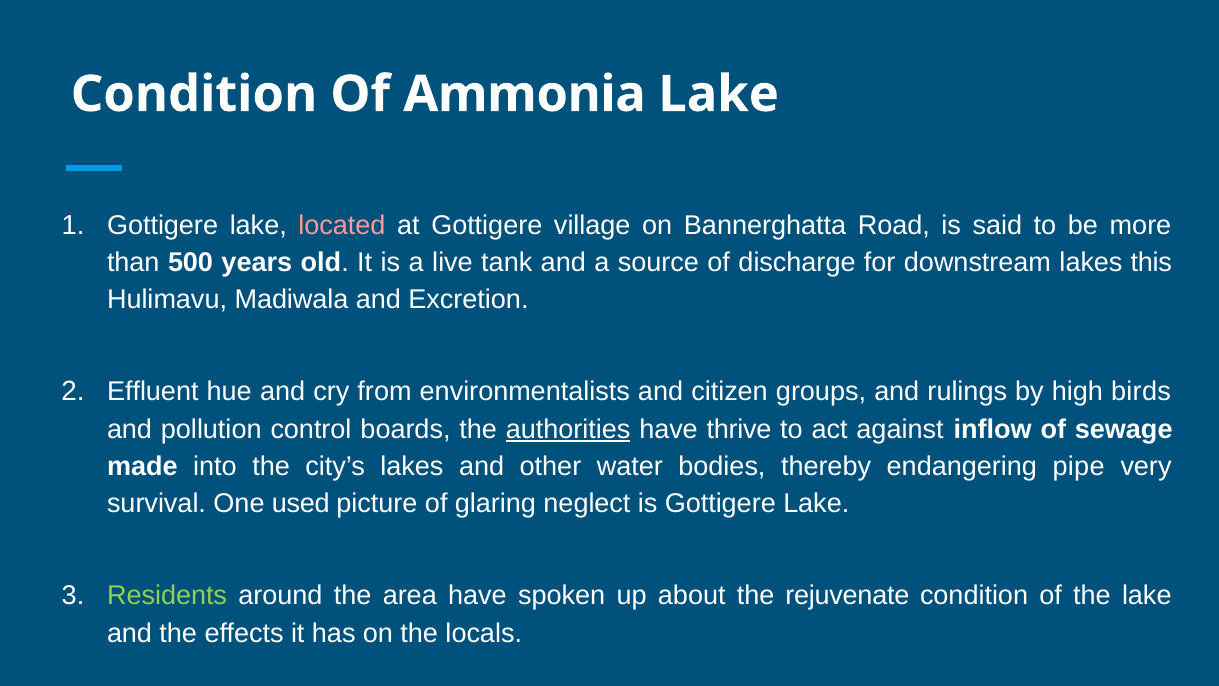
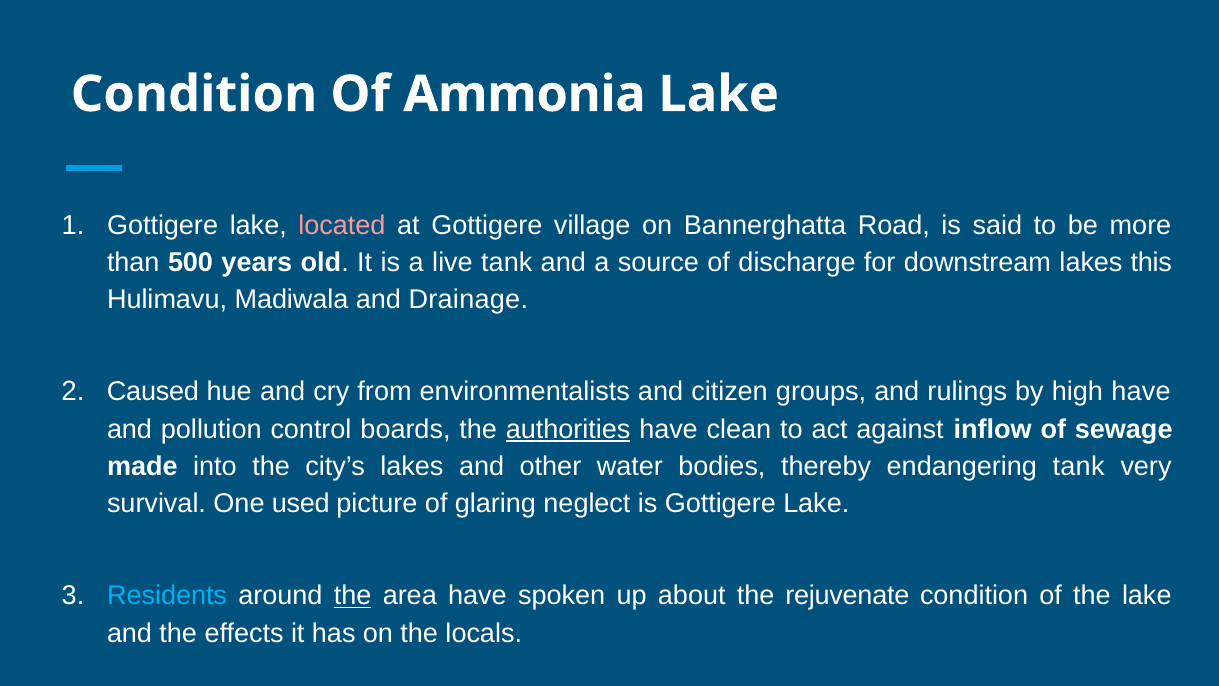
Excretion: Excretion -> Drainage (468, 300)
Effluent: Effluent -> Caused (153, 392)
high birds: birds -> have (1141, 392)
thrive: thrive -> clean (739, 429)
endangering pipe: pipe -> tank (1079, 466)
Residents colour: light green -> light blue (167, 596)
the underline: none -> present (353, 596)
